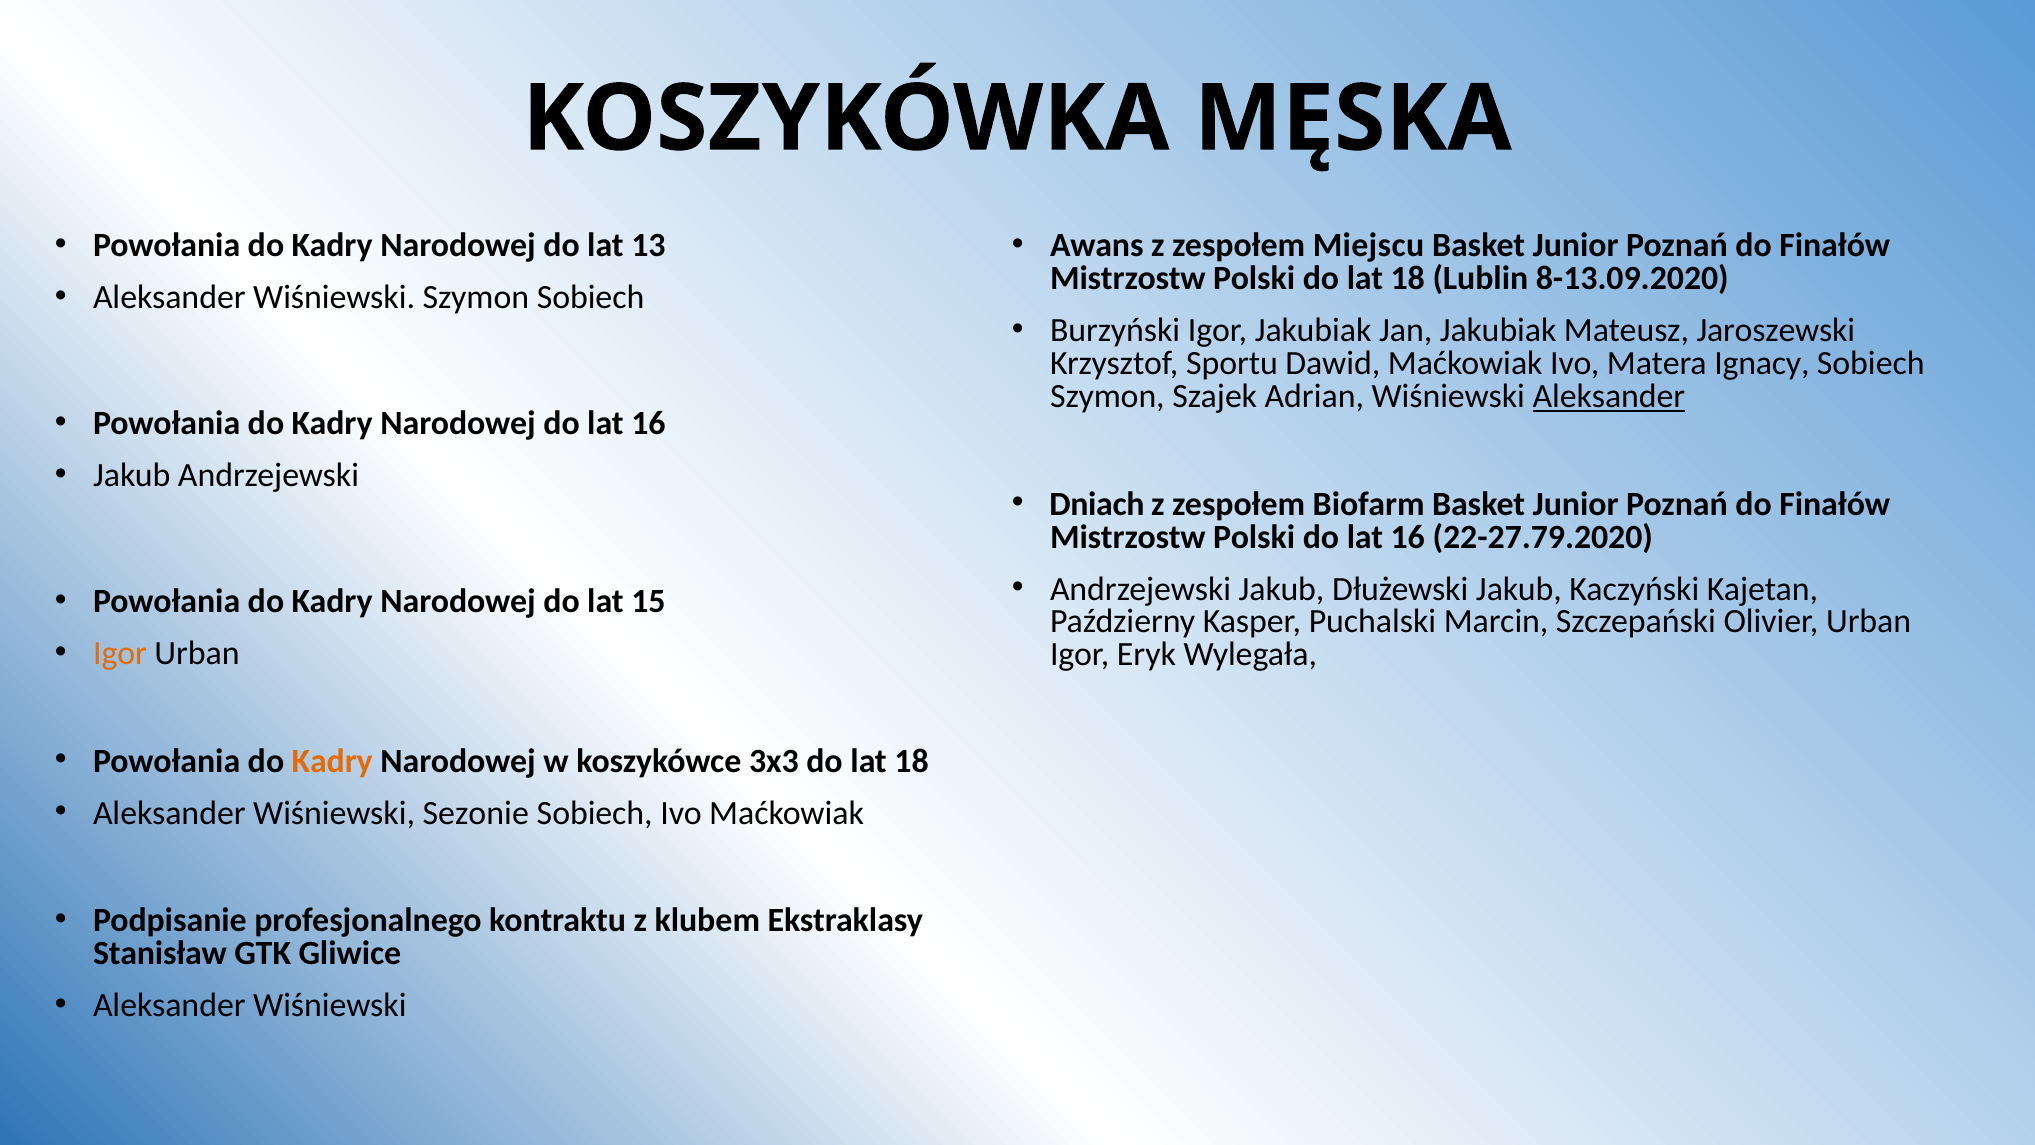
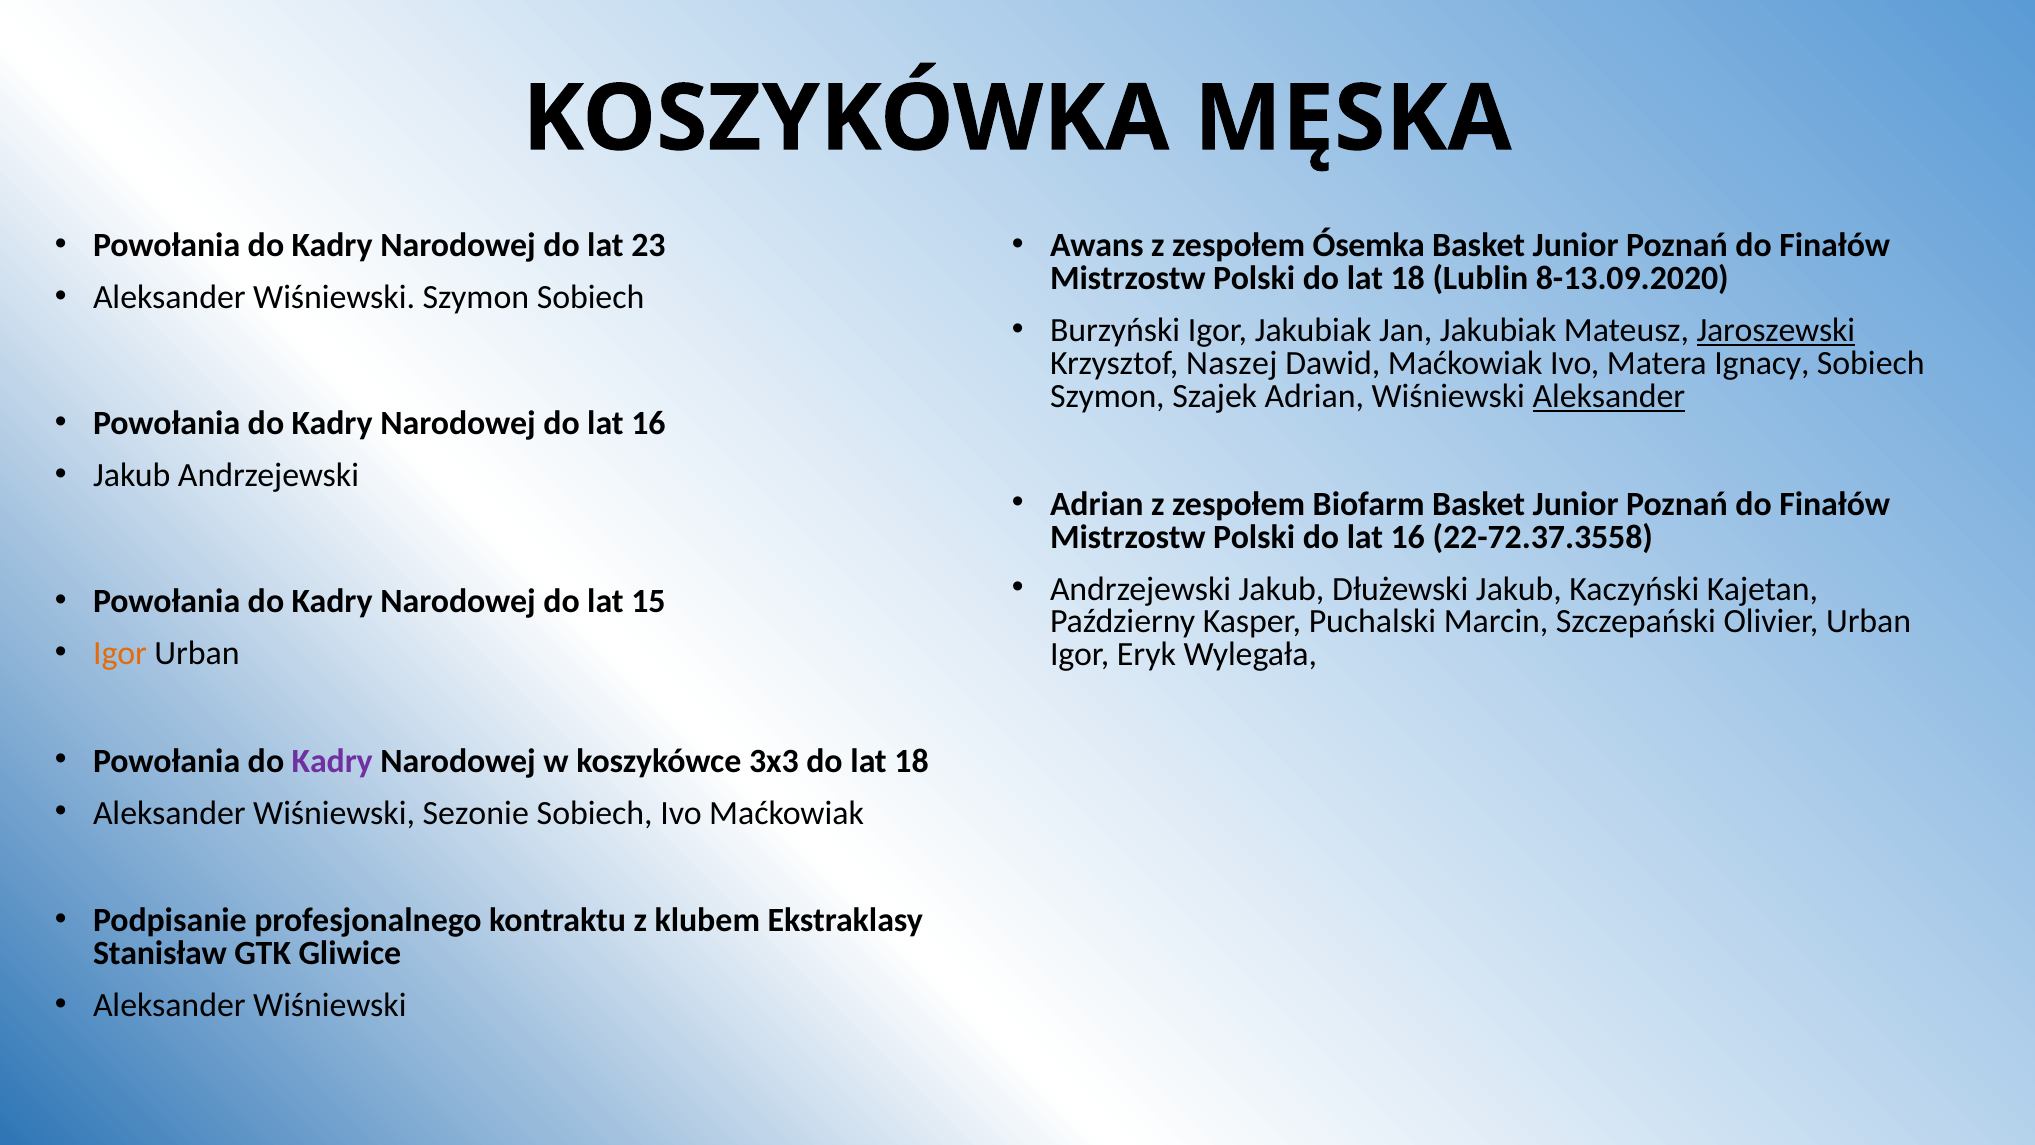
13: 13 -> 23 (648, 245)
Miejscu: Miejscu -> Ósemka (1369, 245)
Jaroszewski underline: none -> present (1776, 330)
Sportu: Sportu -> Naszej (1232, 363)
Dniach: Dniach -> Adrian (1097, 504)
22-27.79.2020: 22-27.79.2020 -> 22-72.37.3558 (1543, 537)
Kadry colour: orange -> purple (332, 761)
